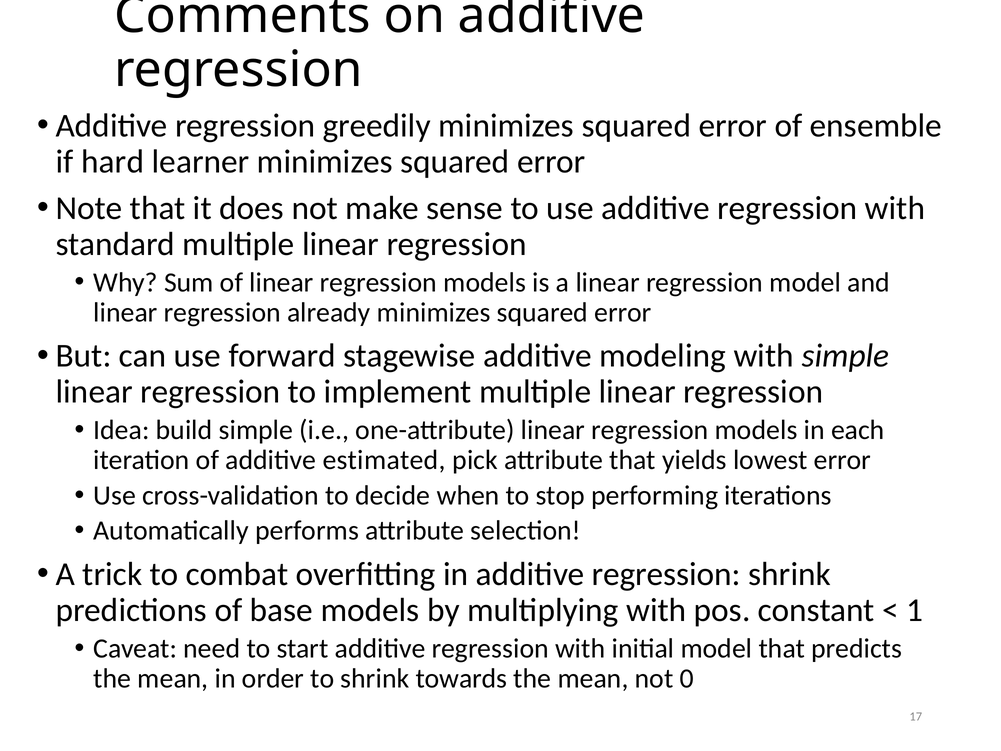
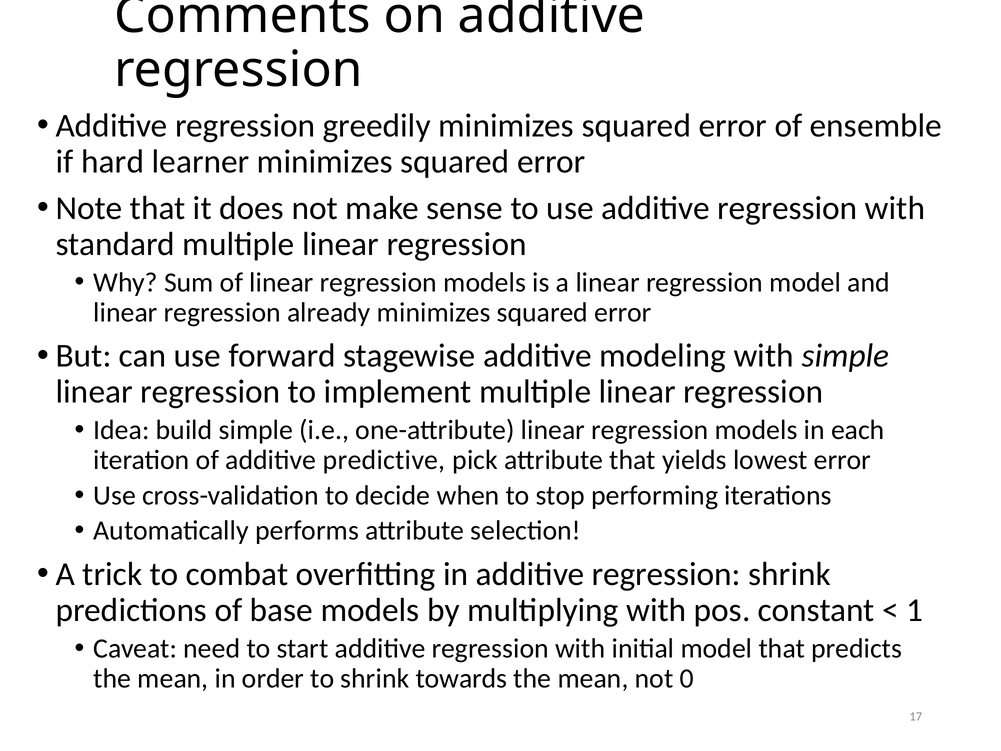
estimated: estimated -> predictive (384, 460)
